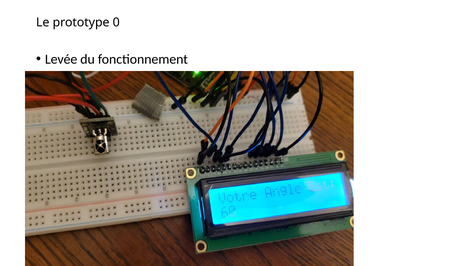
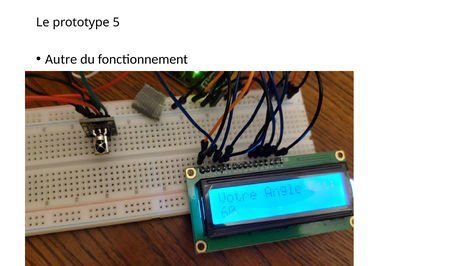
0: 0 -> 5 (116, 22)
Levée: Levée -> Autre (61, 59)
